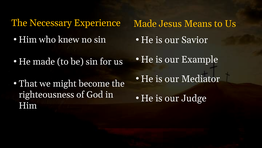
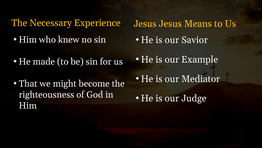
Made: Made -> Jesus (145, 24)
